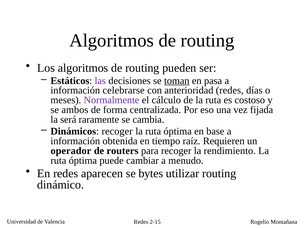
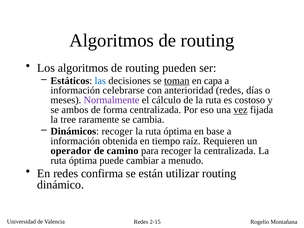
las colour: purple -> blue (100, 81)
pasa: pasa -> capa (213, 81)
vez underline: none -> present (240, 110)
será: será -> tree (68, 120)
routers: routers -> camino (123, 151)
la rendimiento: rendimiento -> centralizada (230, 151)
aparecen: aparecen -> confirma (102, 173)
bytes: bytes -> están (151, 173)
